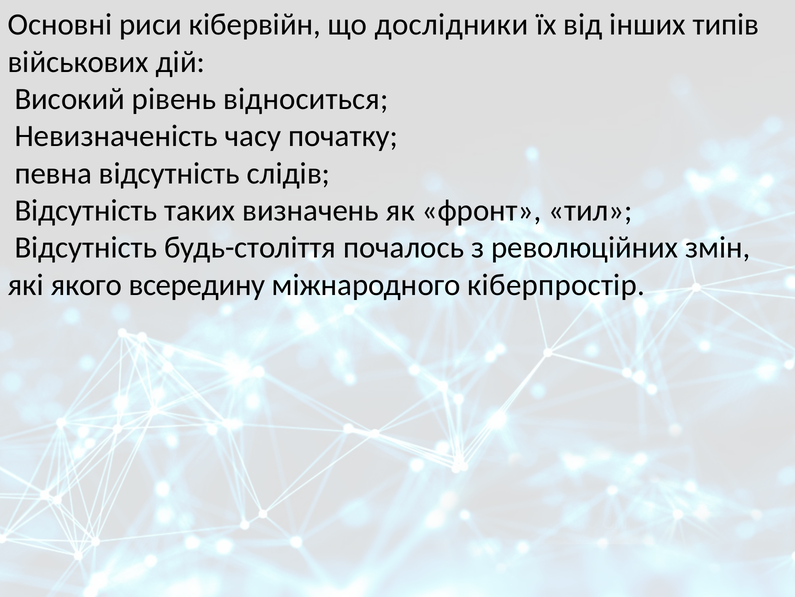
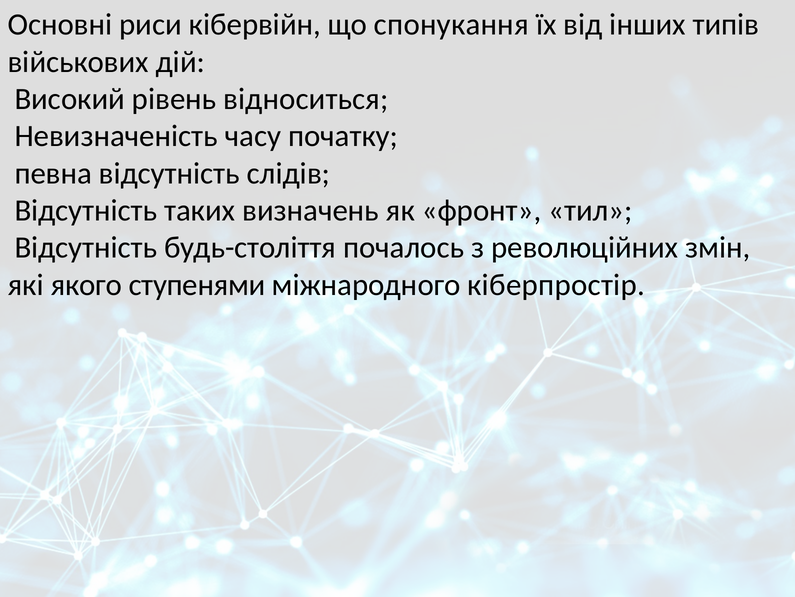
дослідники: дослідники -> спонукання (451, 25)
всередину: всередину -> ступенями (197, 284)
